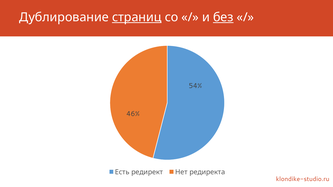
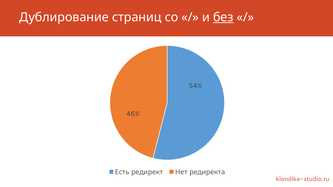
страниц underline: present -> none (137, 17)
